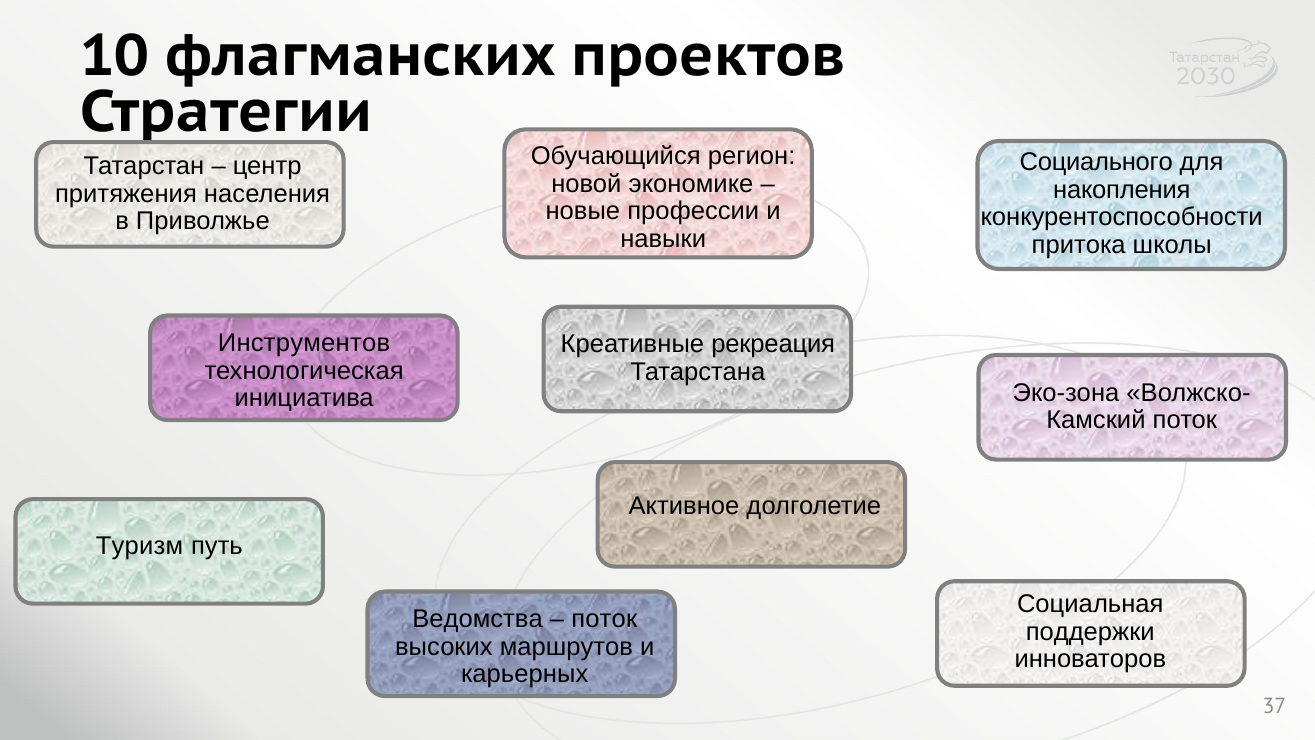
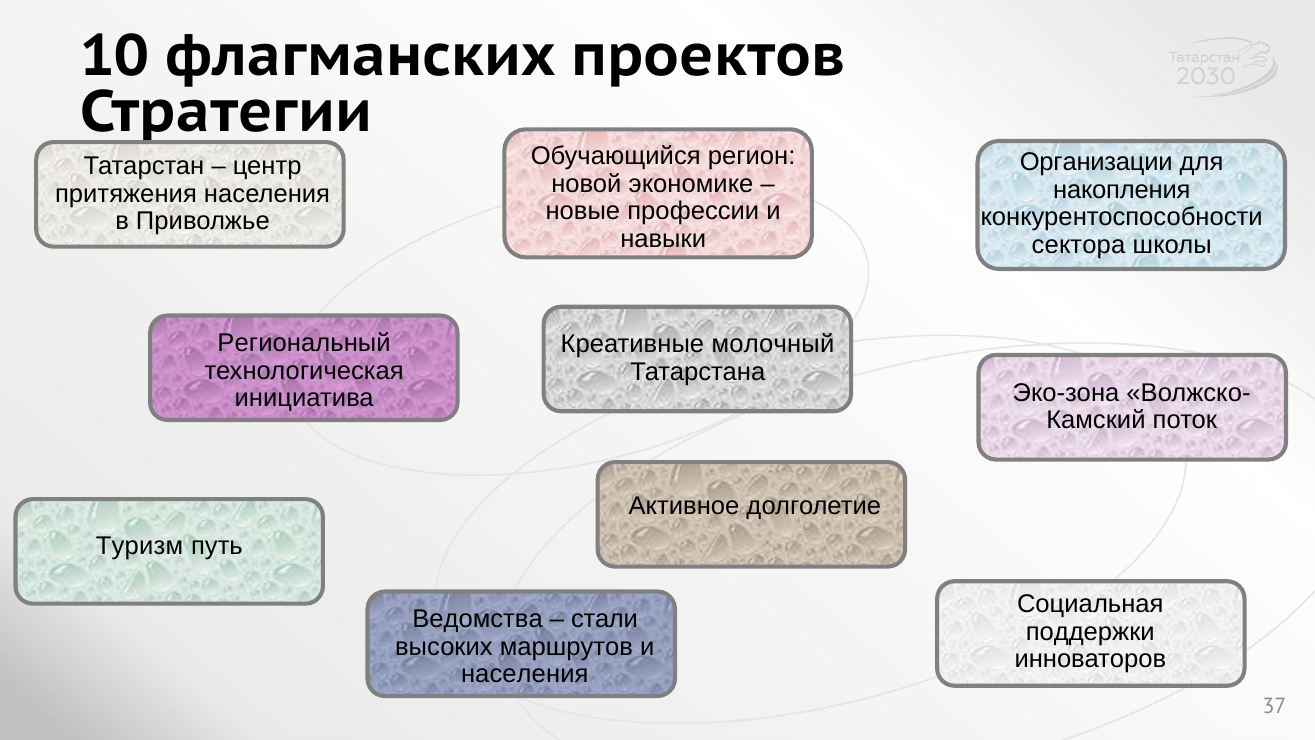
Социального: Социального -> Организации (1096, 162)
притока: притока -> сектора (1079, 245)
Инструментов: Инструментов -> Региональный (304, 343)
рекреация: рекреация -> молочный (773, 344)
поток: поток -> стали (604, 619)
карьерных: карьерных -> населения (525, 674)
